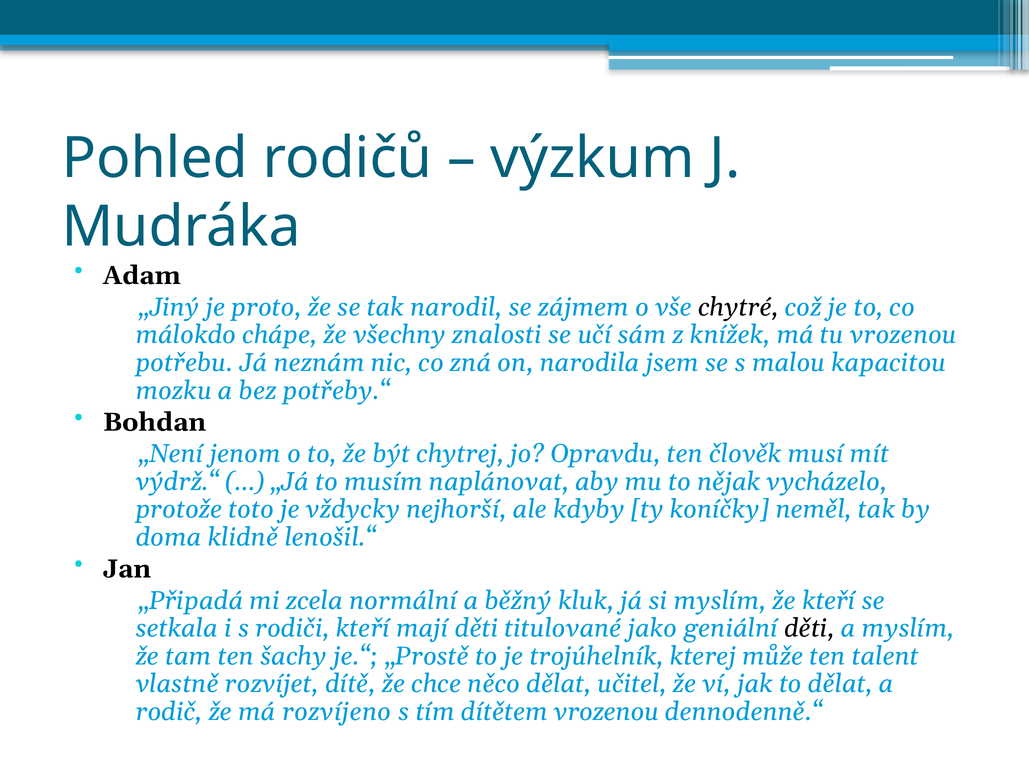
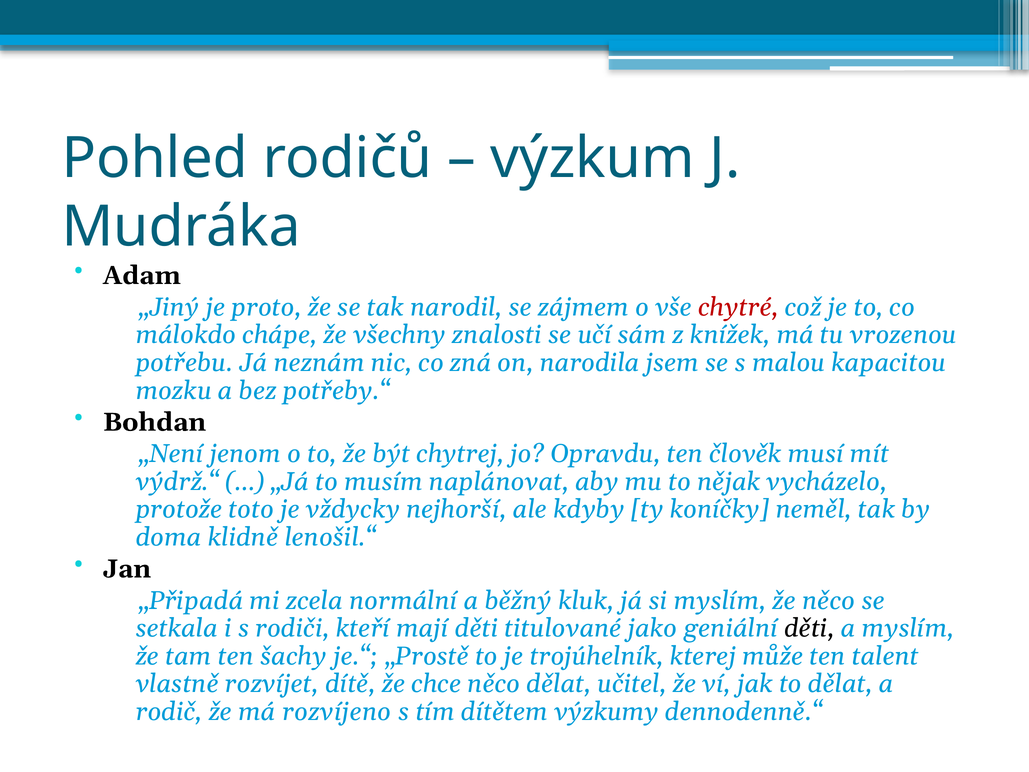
chytré colour: black -> red (738, 307)
že kteří: kteří -> něco (829, 600)
dítětem vrozenou: vrozenou -> výzkumy (606, 712)
